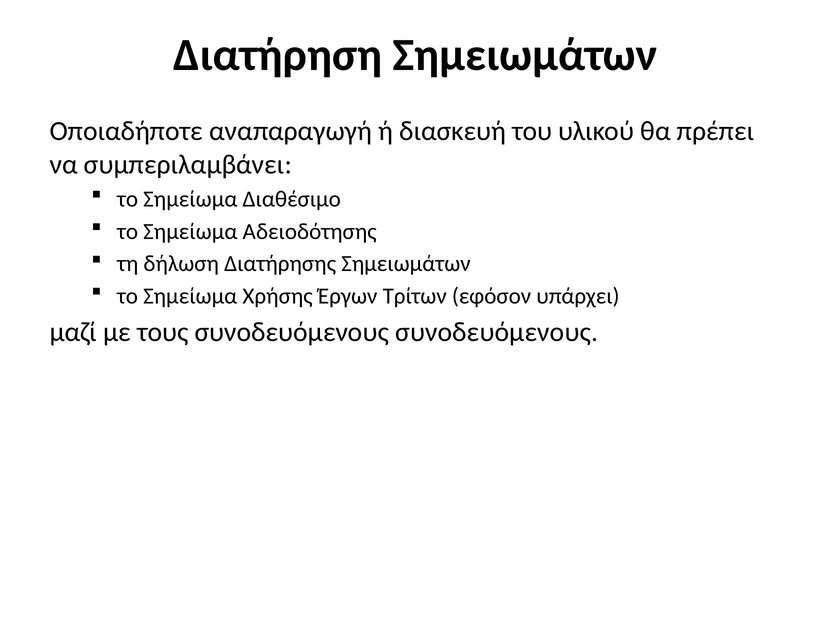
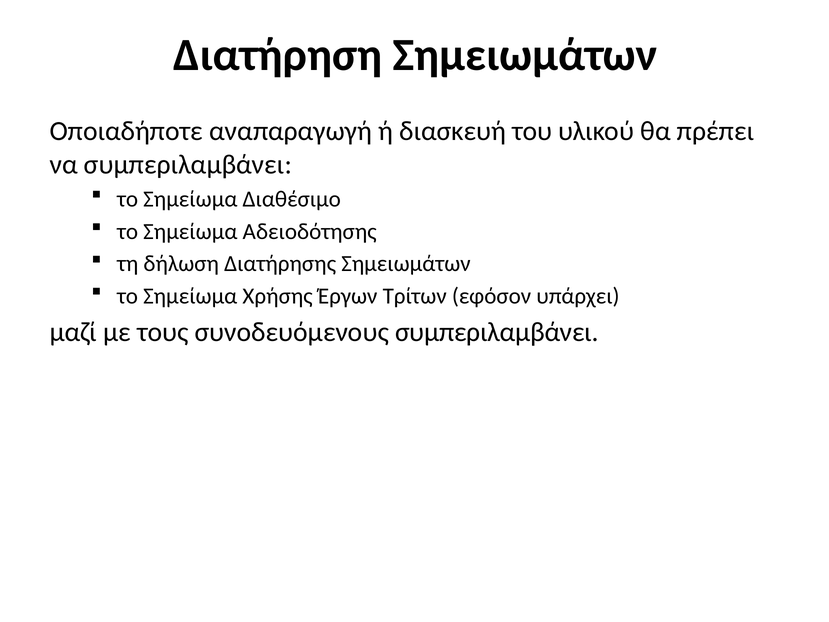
συνοδευόμενους συνοδευόμενους: συνοδευόμενους -> συμπεριλαμβάνει (497, 332)
